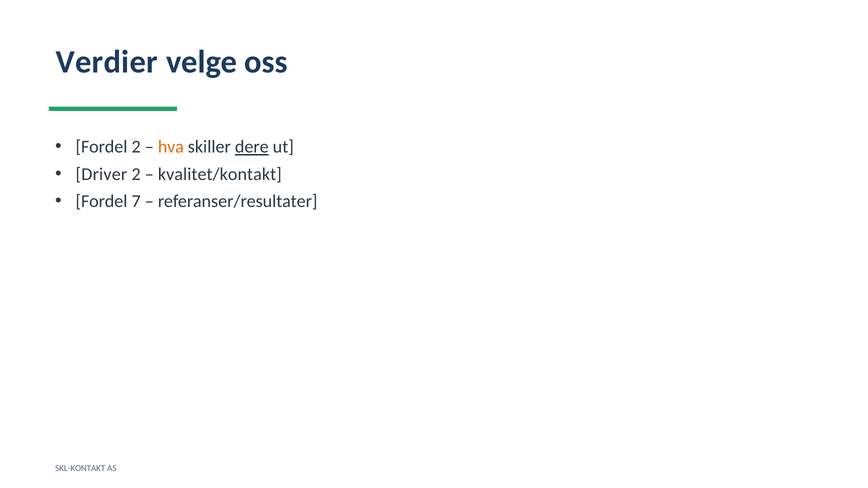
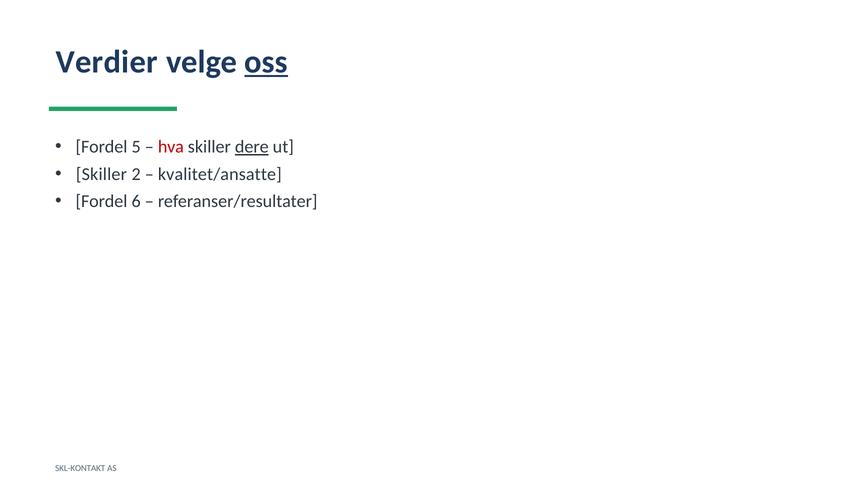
oss underline: none -> present (266, 62)
Fordel 2: 2 -> 5 (136, 147)
hva colour: orange -> red (171, 147)
Driver: Driver -> Skiller (101, 174)
kvalitet/kontakt: kvalitet/kontakt -> kvalitet/ansatte (220, 174)
7: 7 -> 6 (136, 201)
